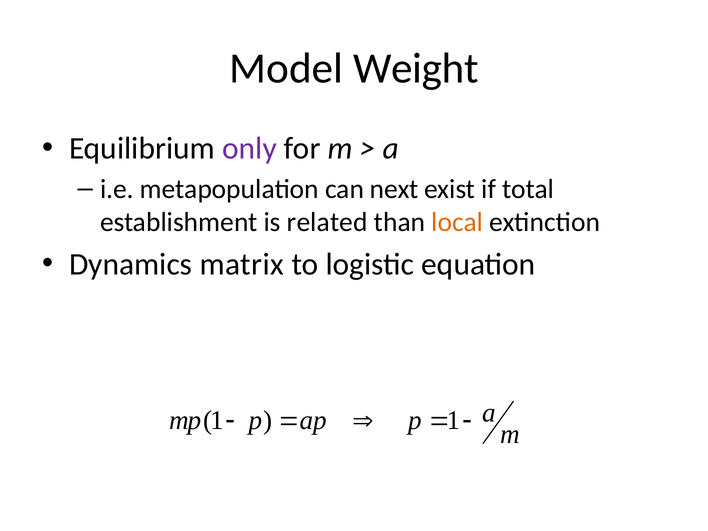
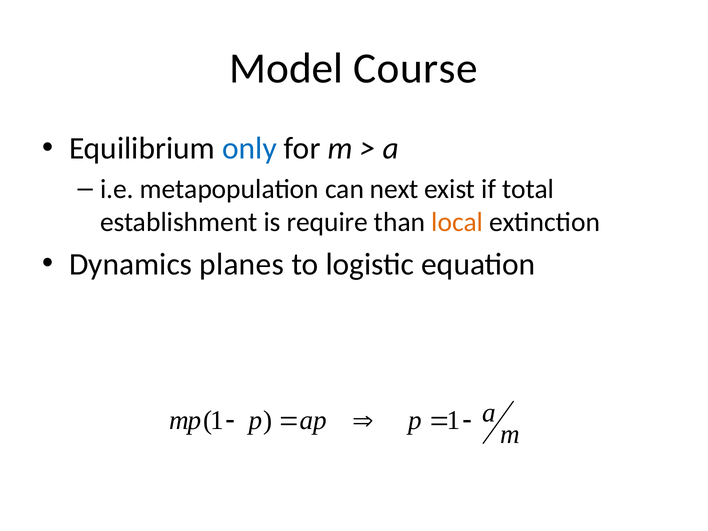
Weight: Weight -> Course (415, 69)
only colour: purple -> blue (250, 149)
related: related -> require (327, 222)
matrix: matrix -> planes (242, 264)
